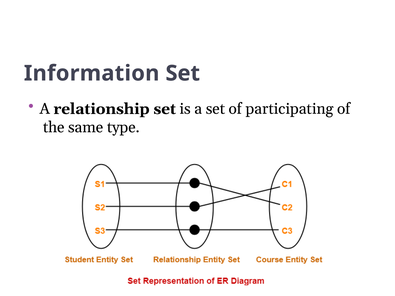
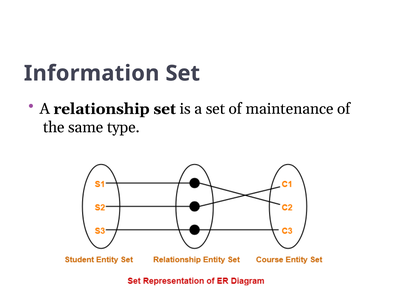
participating: participating -> maintenance (290, 109)
